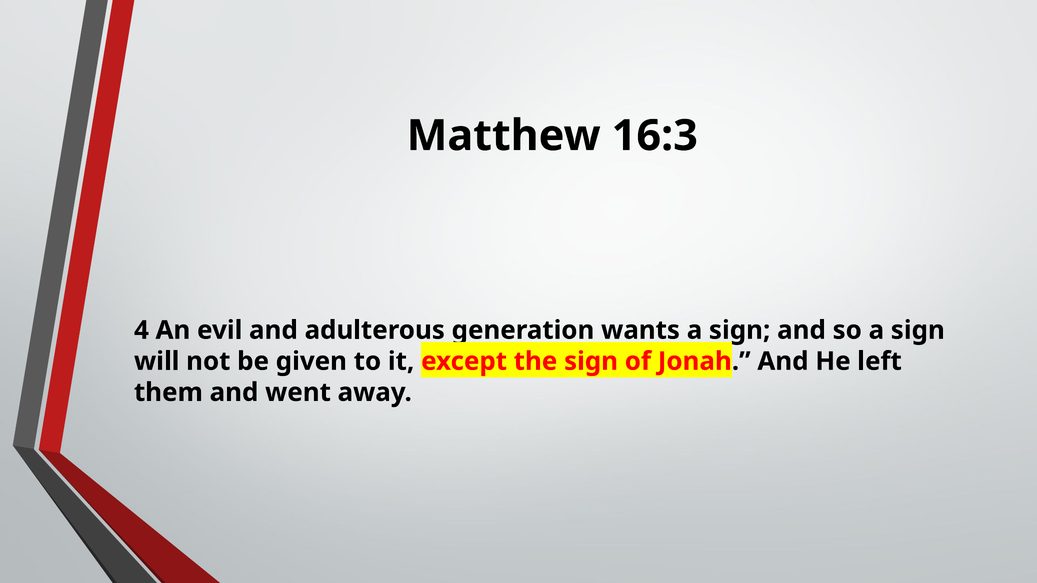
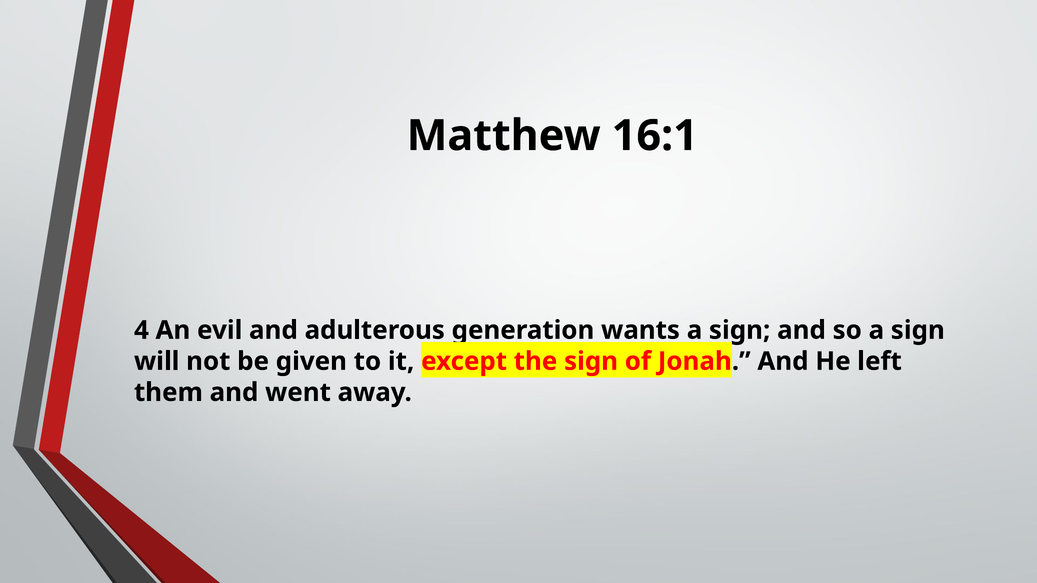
16:3: 16:3 -> 16:1 (655, 136)
